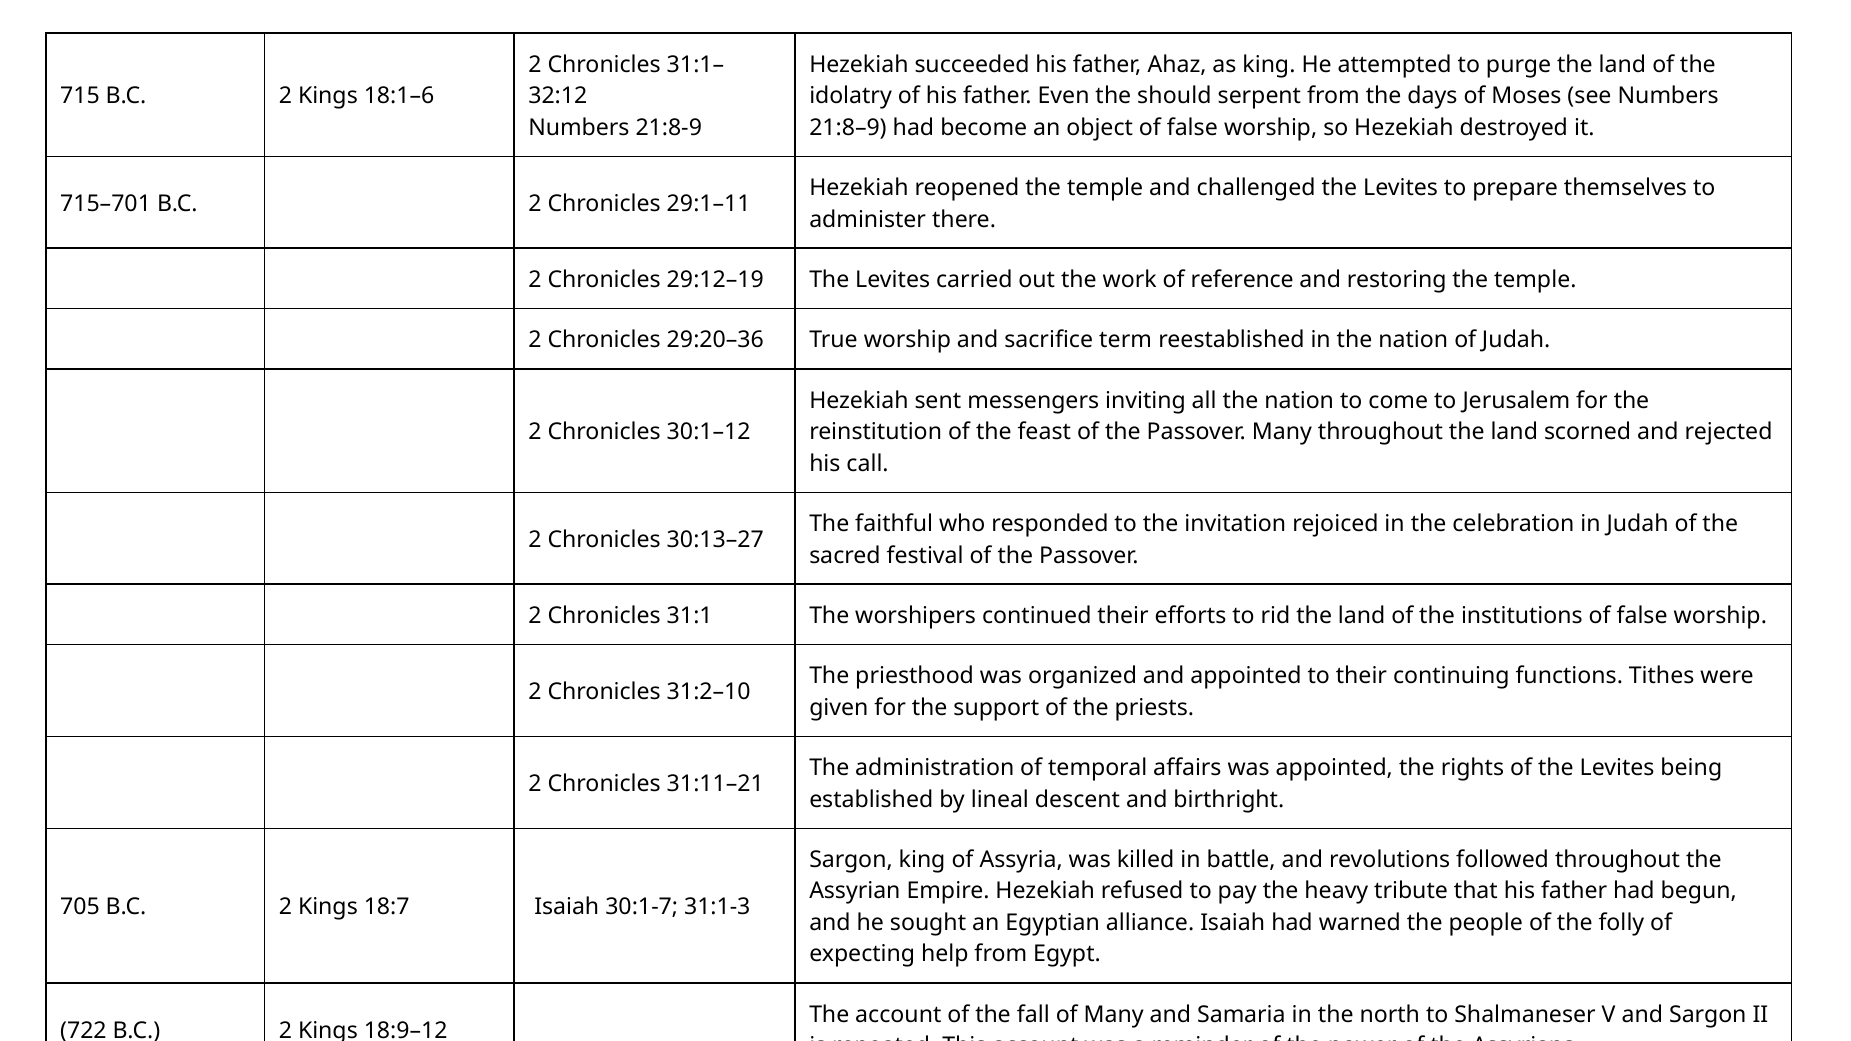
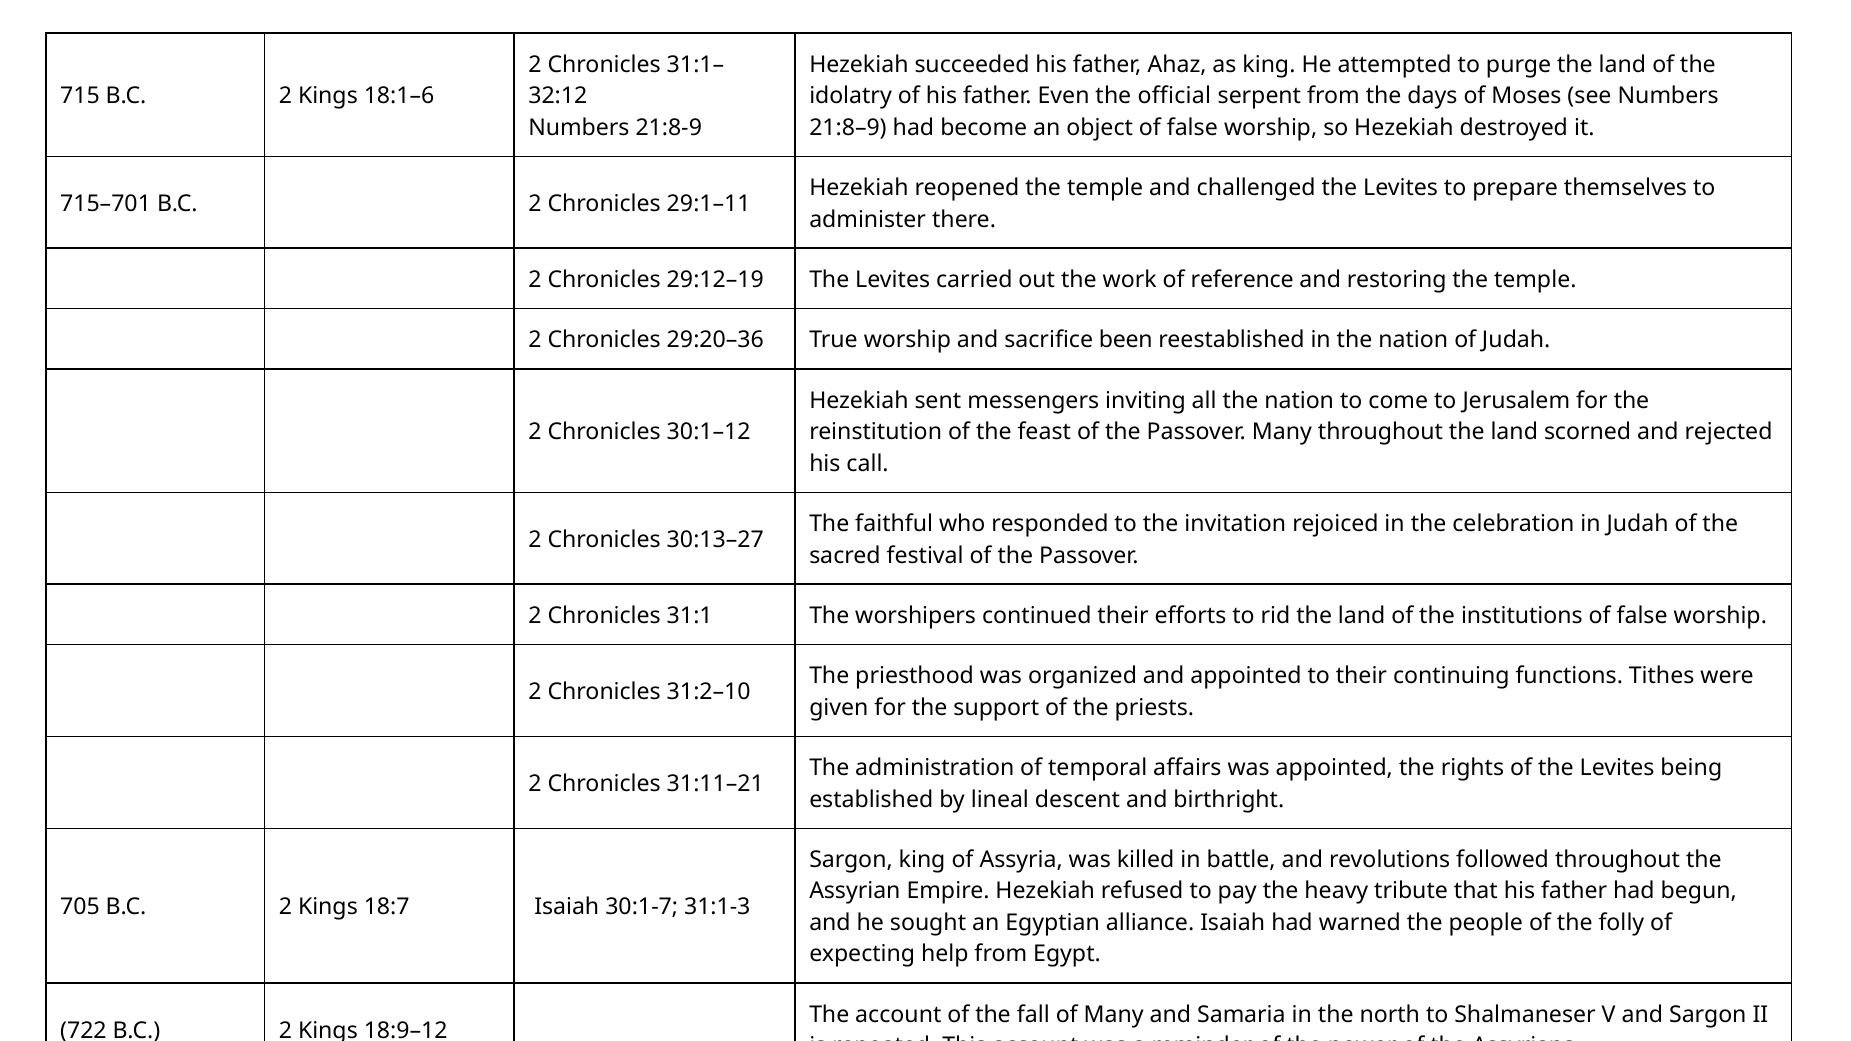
should: should -> official (1174, 96)
term: term -> been (1126, 340)
